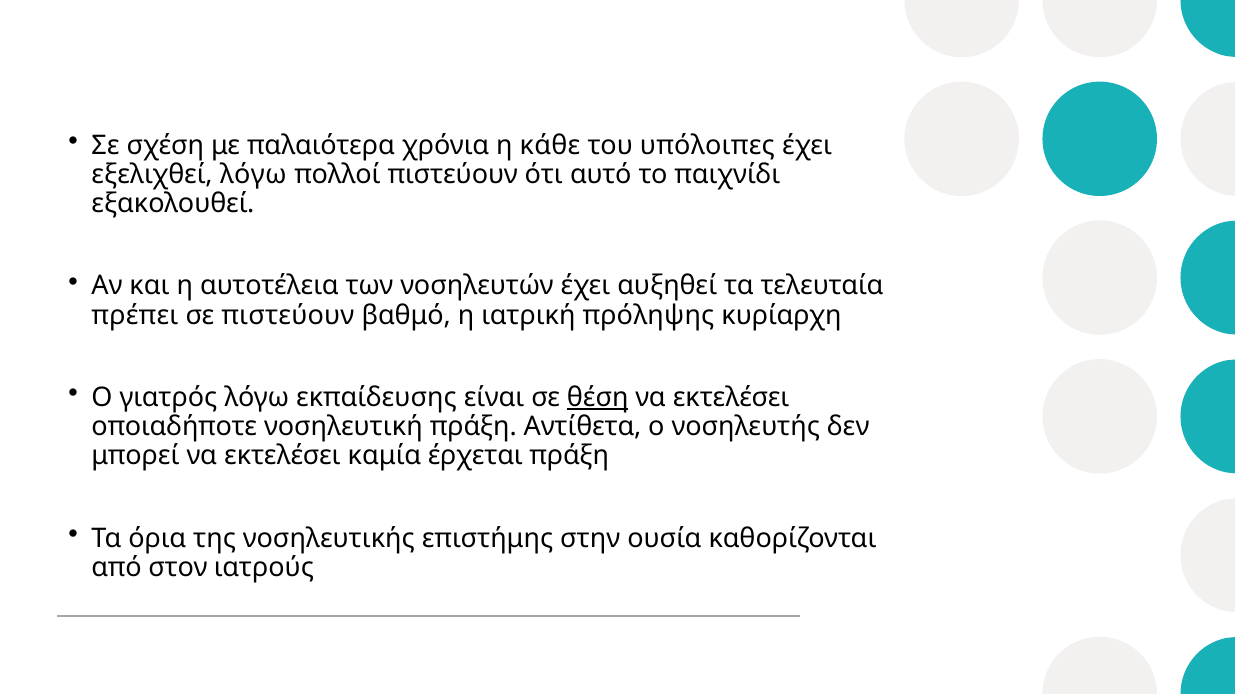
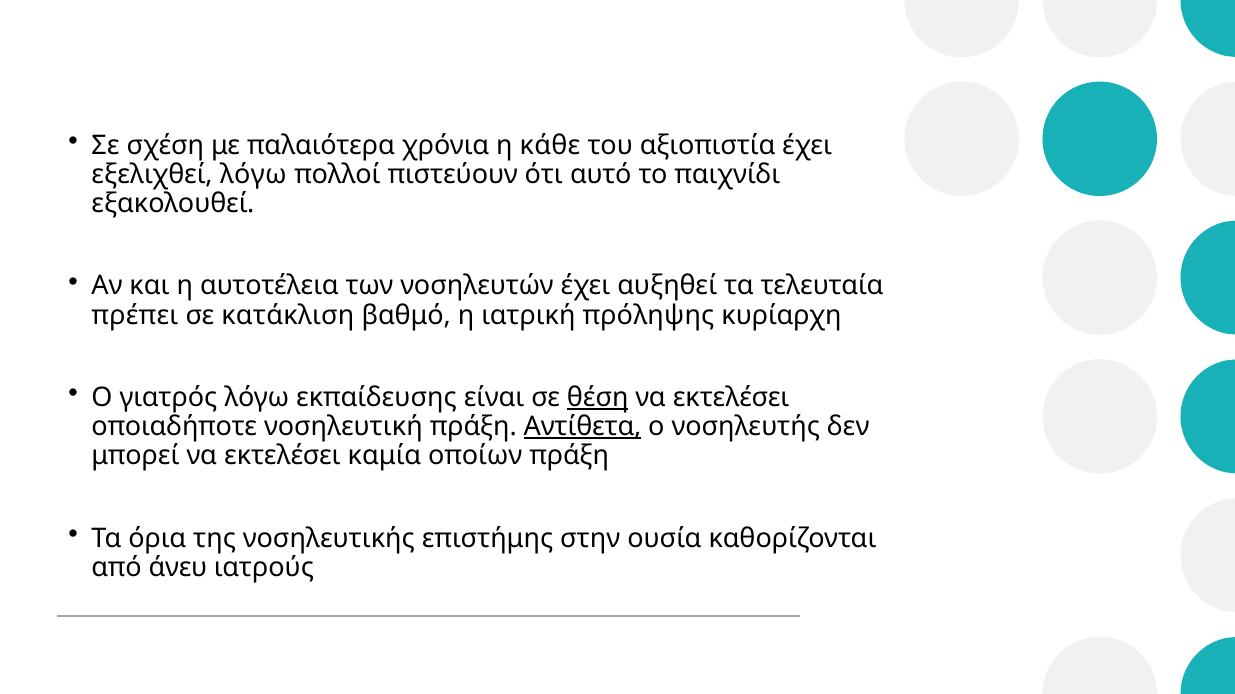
υπόλοιπες: υπόλοιπες -> αξιοπιστία (708, 145)
σε πιστεύουν: πιστεύουν -> κατάκλιση (288, 315)
Αντίθετα underline: none -> present (583, 427)
έρχεται: έρχεται -> οποίων (475, 456)
στον: στον -> άνευ (178, 568)
